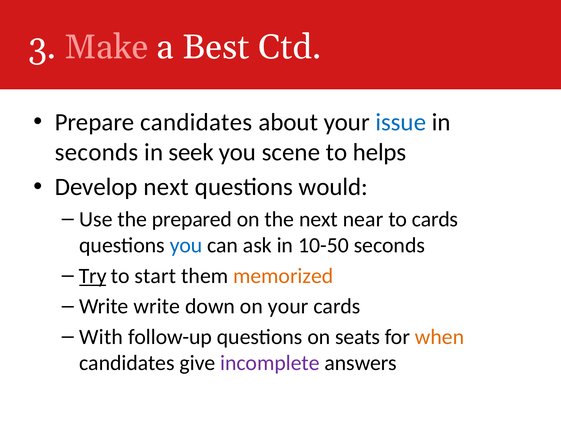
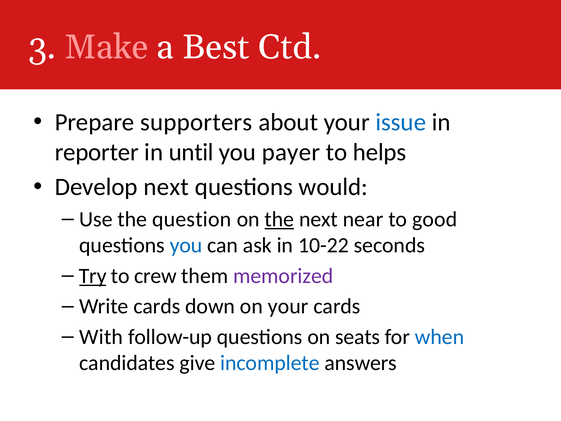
Prepare candidates: candidates -> supporters (196, 122)
seconds: seconds -> reporter (97, 152)
seek: seek -> until (191, 152)
scene: scene -> payer (291, 152)
prepared: prepared -> question (192, 219)
the underline: none -> present (279, 219)
to cards: cards -> good (435, 219)
10-50: 10-50 -> 10-22 (323, 245)
start: start -> crew (156, 276)
memorized colour: orange -> purple (283, 276)
Write write: write -> cards (157, 306)
when colour: orange -> blue (440, 337)
incomplete colour: purple -> blue (270, 363)
